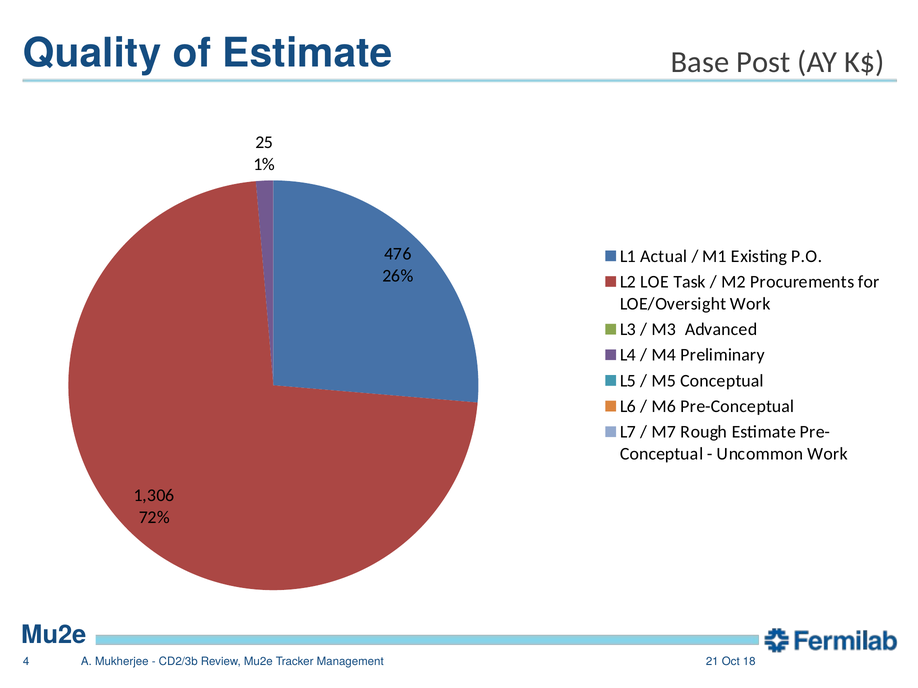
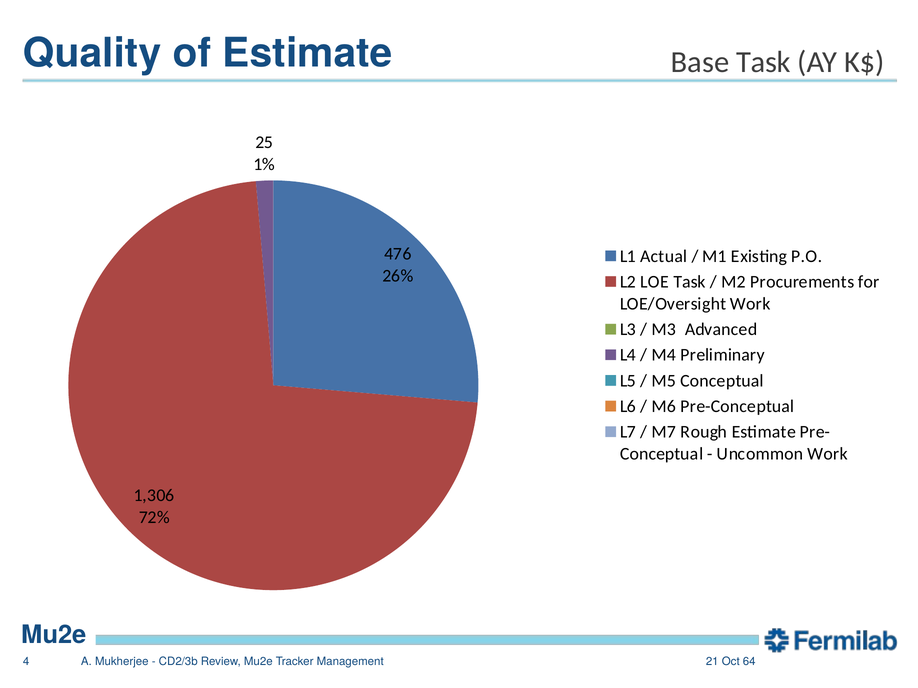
Base Post: Post -> Task (764, 62)
18: 18 -> 64 (749, 662)
